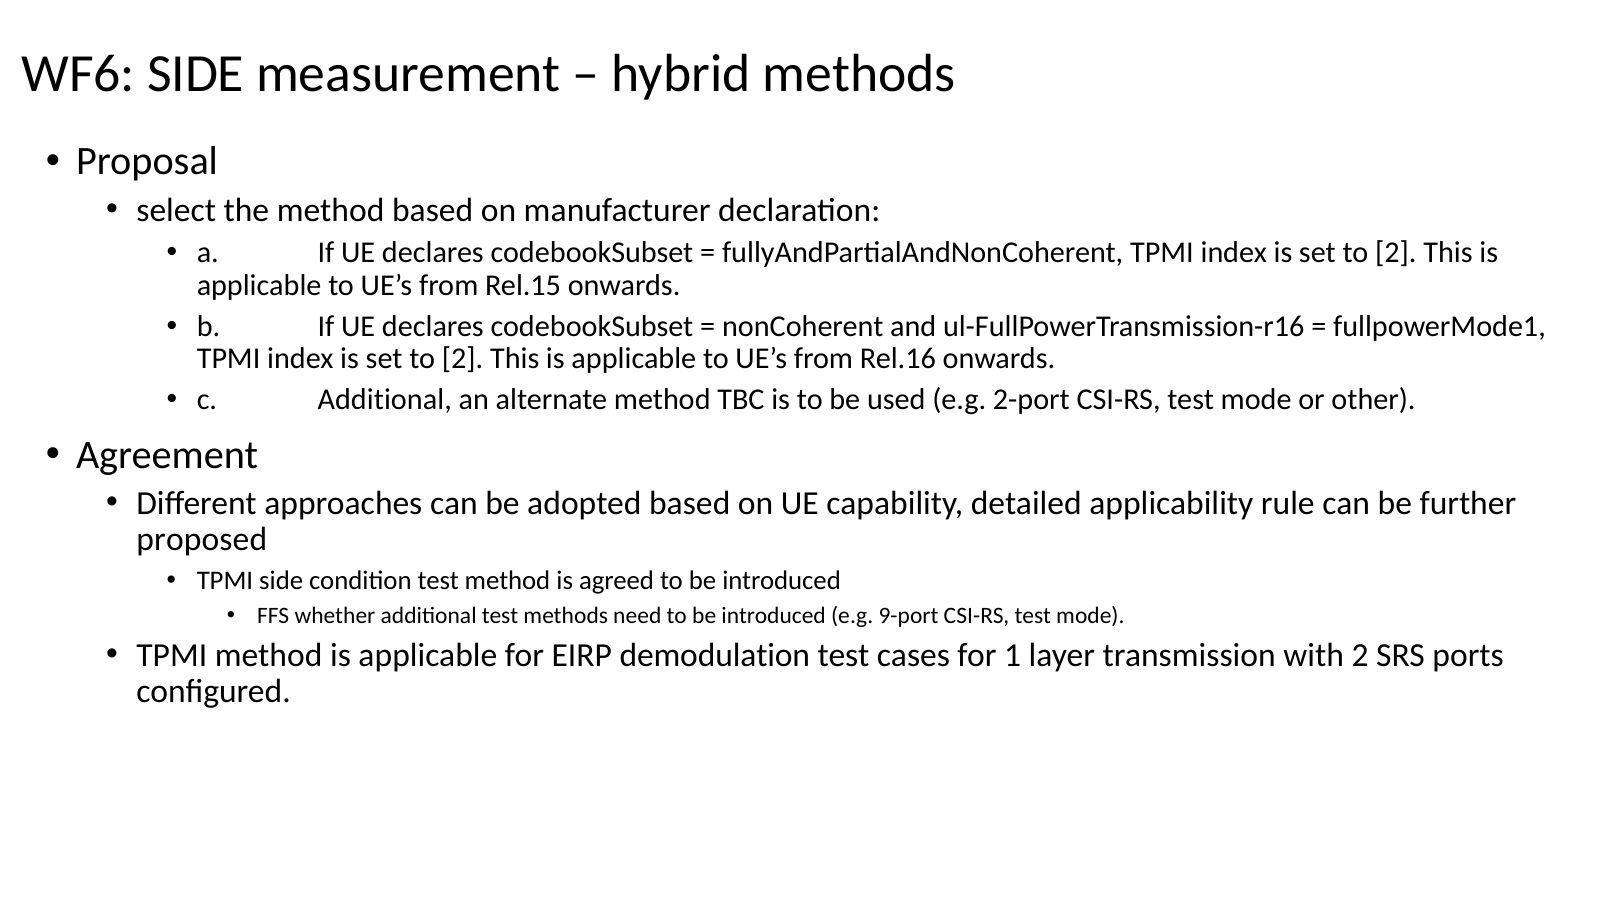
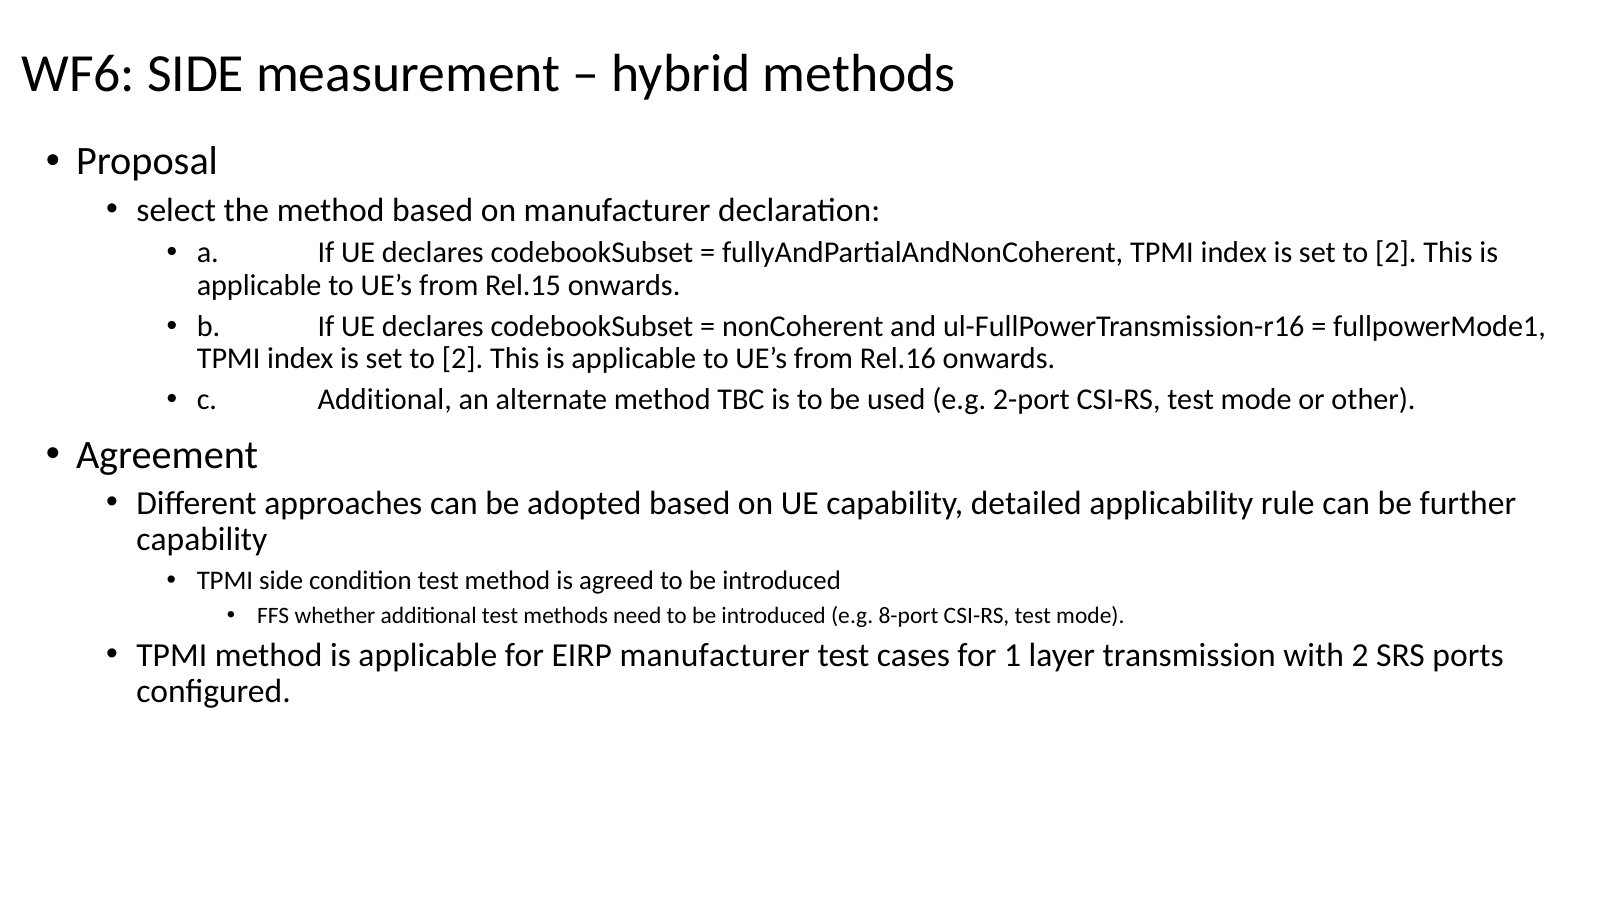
proposed: proposed -> capability (202, 539)
9-port: 9-port -> 8-port (909, 616)
EIRP demodulation: demodulation -> manufacturer (715, 655)
